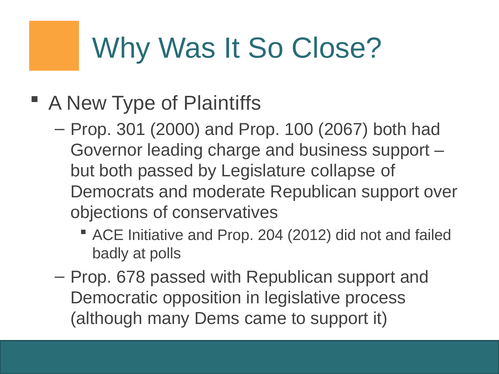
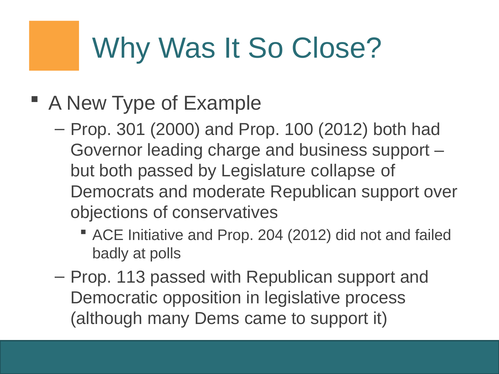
Plaintiffs: Plaintiffs -> Example (223, 103)
100 2067: 2067 -> 2012 (343, 129)
678: 678 -> 113 (131, 277)
